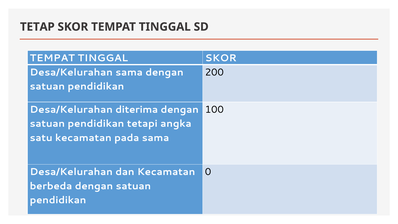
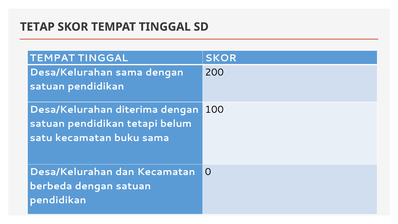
angka: angka -> belum (176, 124)
pada: pada -> buku (127, 138)
